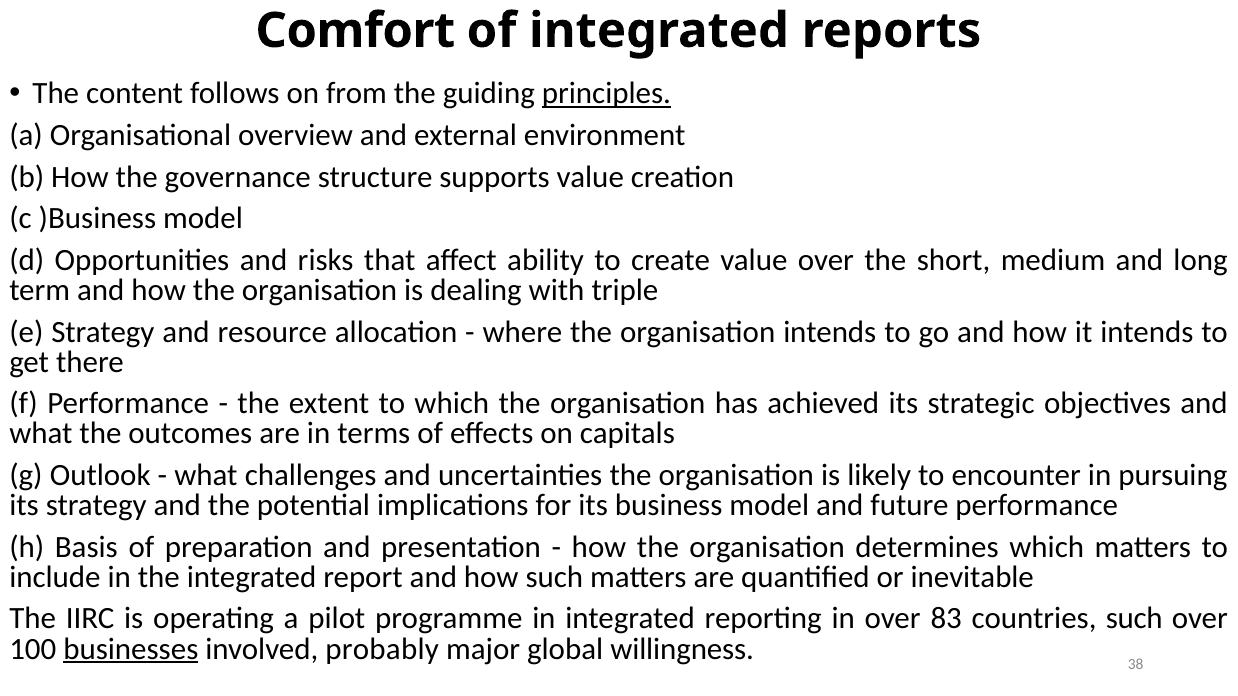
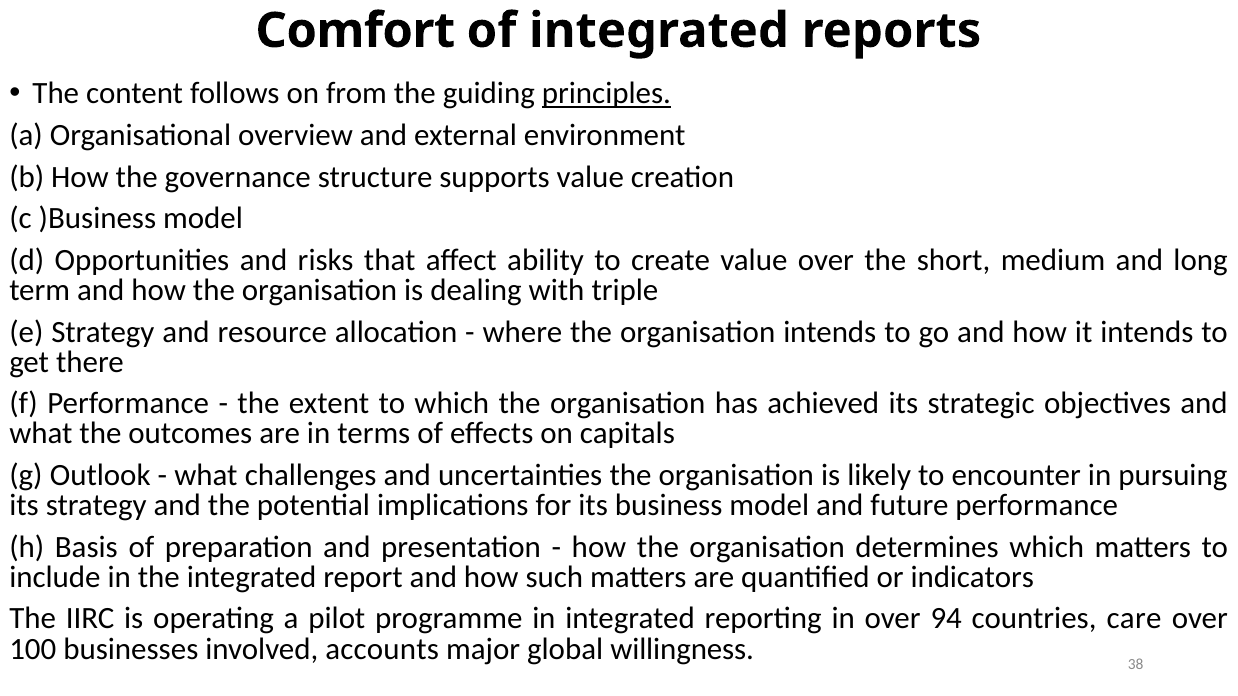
inevitable: inevitable -> indicators (972, 577)
83: 83 -> 94 (946, 619)
countries such: such -> care (1134, 619)
businesses underline: present -> none (131, 649)
probably: probably -> accounts (382, 649)
